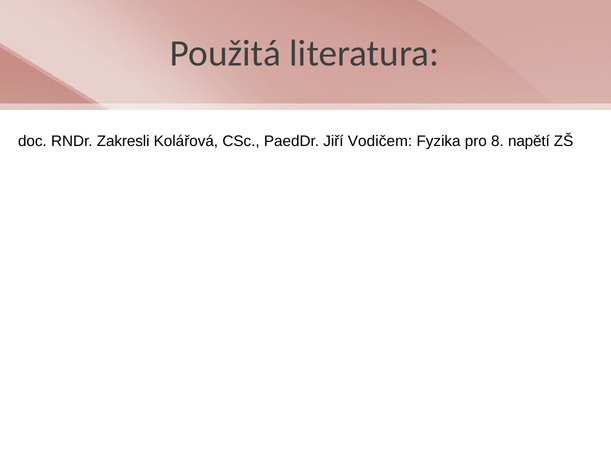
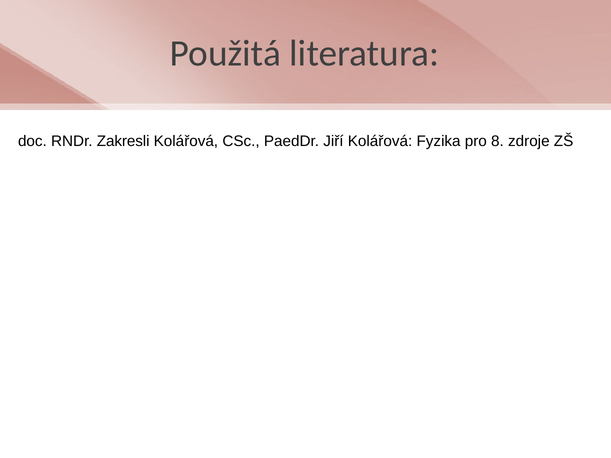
Jiří Vodičem: Vodičem -> Kolářová (380, 141)
napětí: napětí -> zdroje (529, 141)
